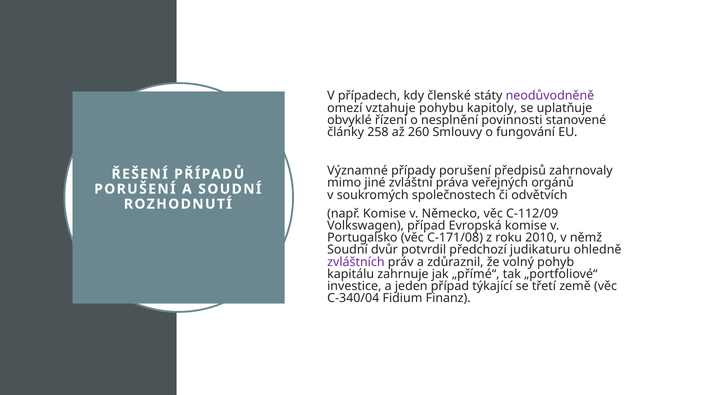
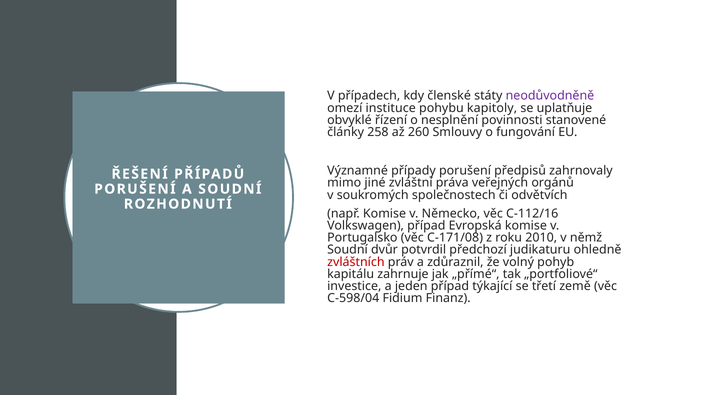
vztahuje: vztahuje -> instituce (391, 108)
C-112/09: C-112/09 -> C-112/16 (532, 214)
zvláštních colour: purple -> red (356, 262)
C-340/04: C-340/04 -> C-598/04 (353, 298)
